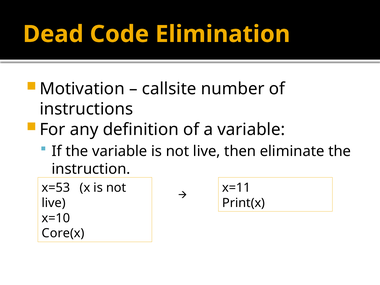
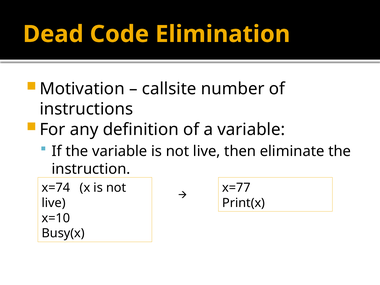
x=53: x=53 -> x=74 (56, 188)
x=11: x=11 -> x=77 (236, 188)
Core(x: Core(x -> Busy(x (63, 233)
